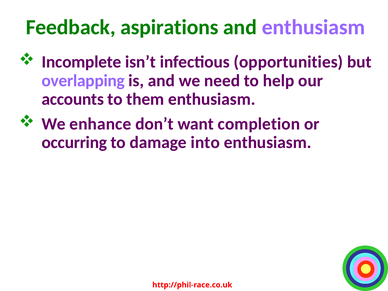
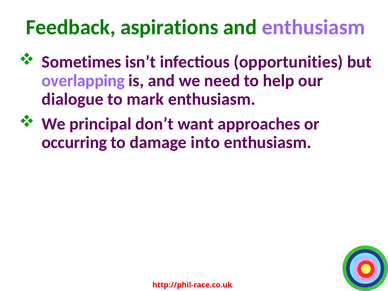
Incomplete: Incomplete -> Sometimes (81, 62)
accounts: accounts -> dialogue (73, 99)
them: them -> mark (145, 99)
enhance: enhance -> principal (100, 124)
completion: completion -> approaches (259, 124)
